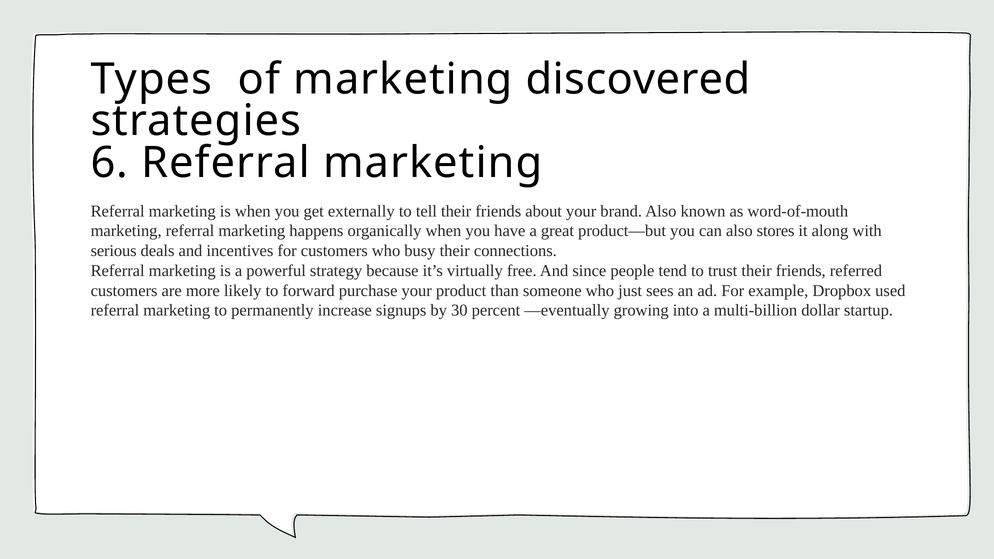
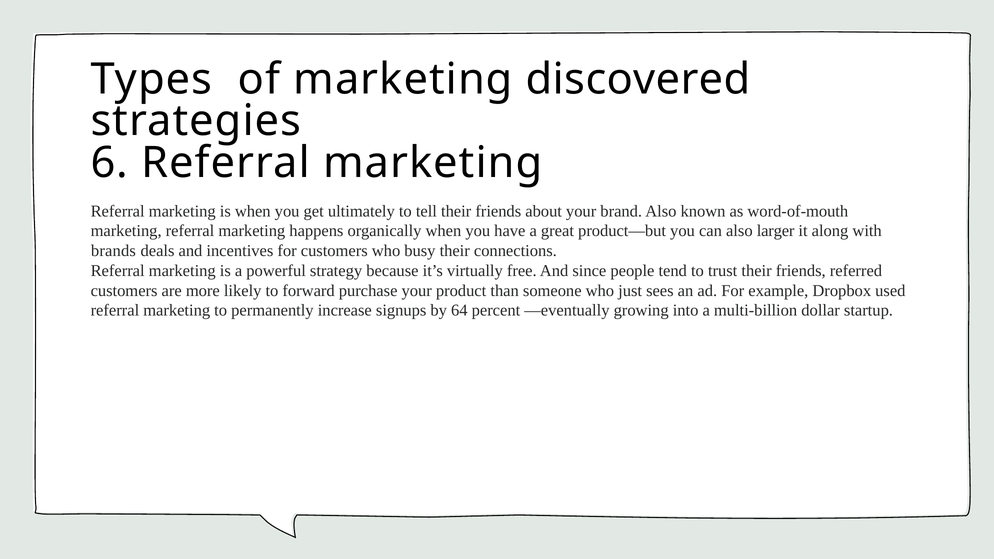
externally: externally -> ultimately (361, 211)
stores: stores -> larger (776, 231)
serious: serious -> brands (113, 251)
30: 30 -> 64 (459, 310)
